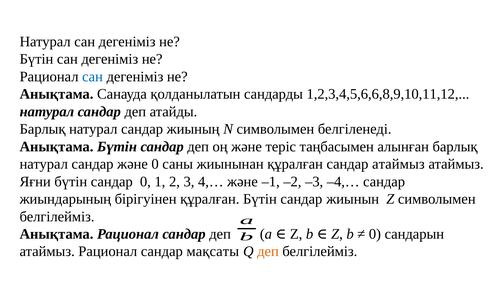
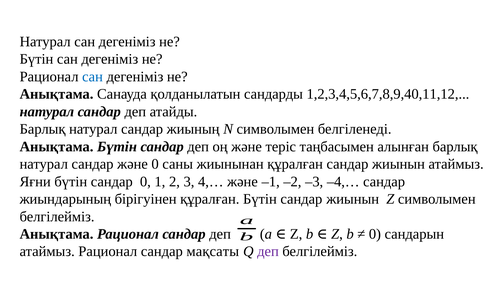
1,2,3,4,5,6,6,8,9,10,11,12: 1,2,3,4,5,6,6,8,9,10,11,12 -> 1,2,3,4,5,6,7,8,9,40,11,12 (388, 94)
құралған сандар атаймыз: атаймыз -> жиынын (398, 164)
деп colour: orange -> purple (268, 251)
